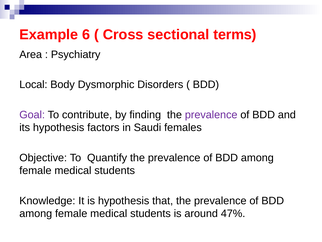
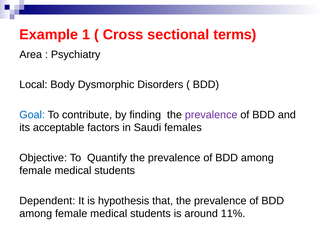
6: 6 -> 1 (86, 35)
Goal colour: purple -> blue (32, 115)
its hypothesis: hypothesis -> acceptable (59, 127)
Knowledge: Knowledge -> Dependent (47, 200)
47%: 47% -> 11% (233, 213)
